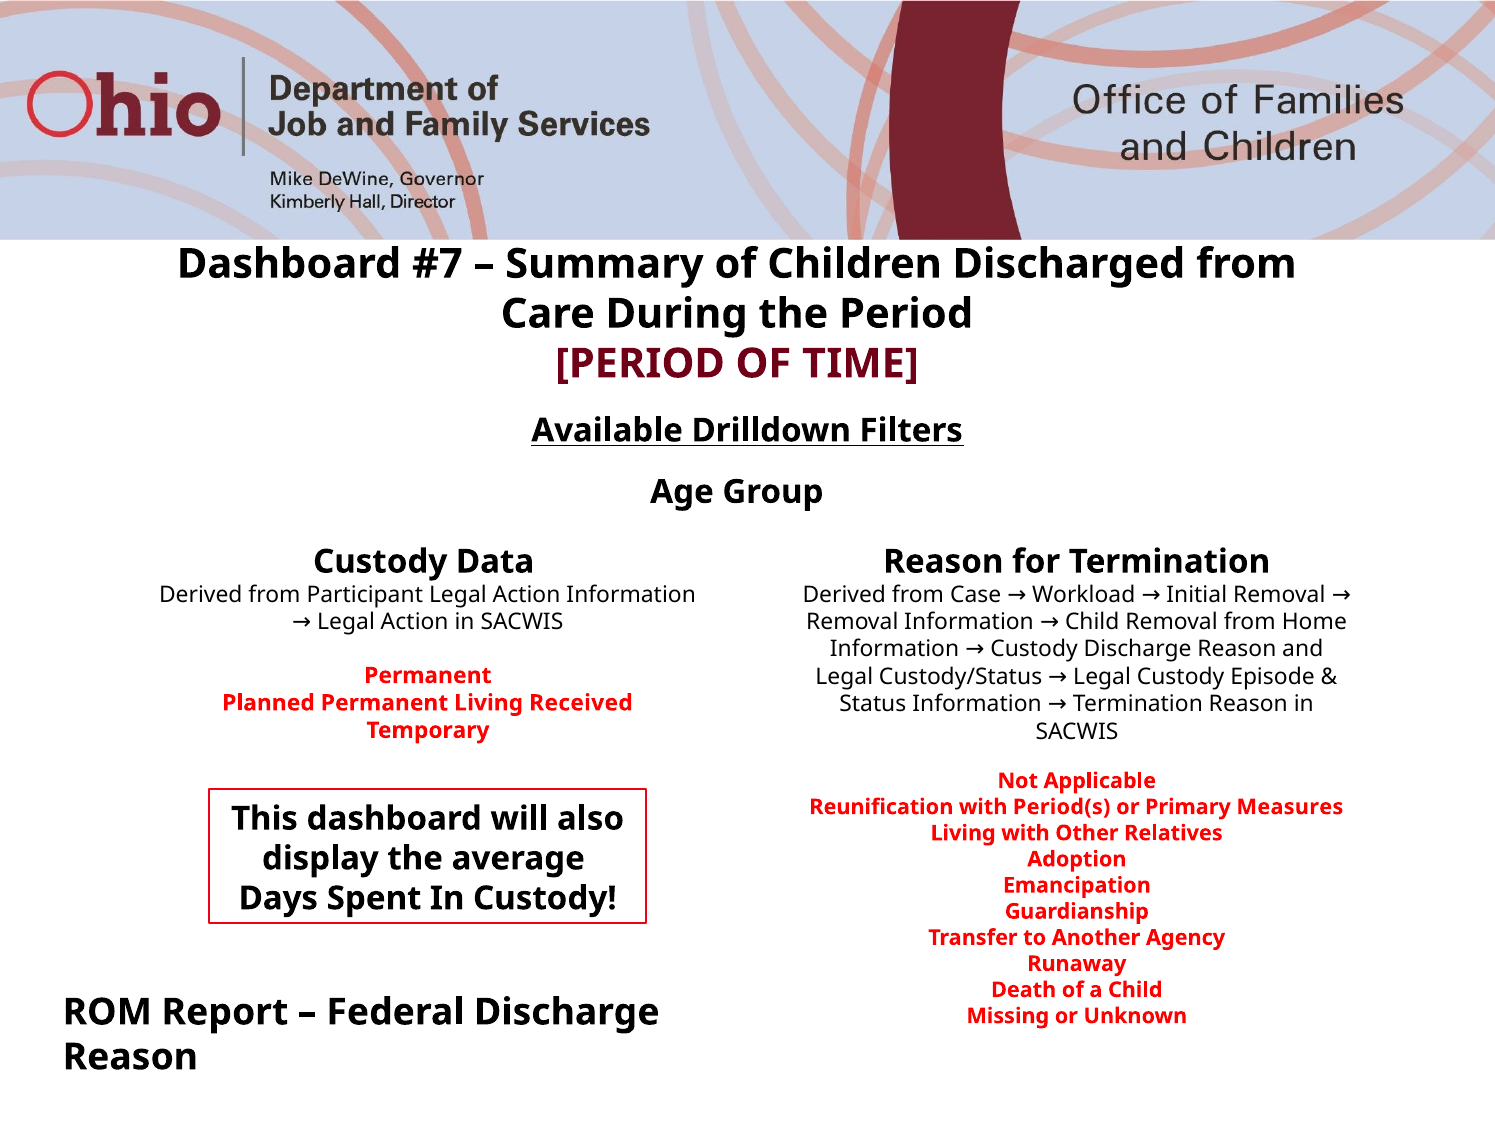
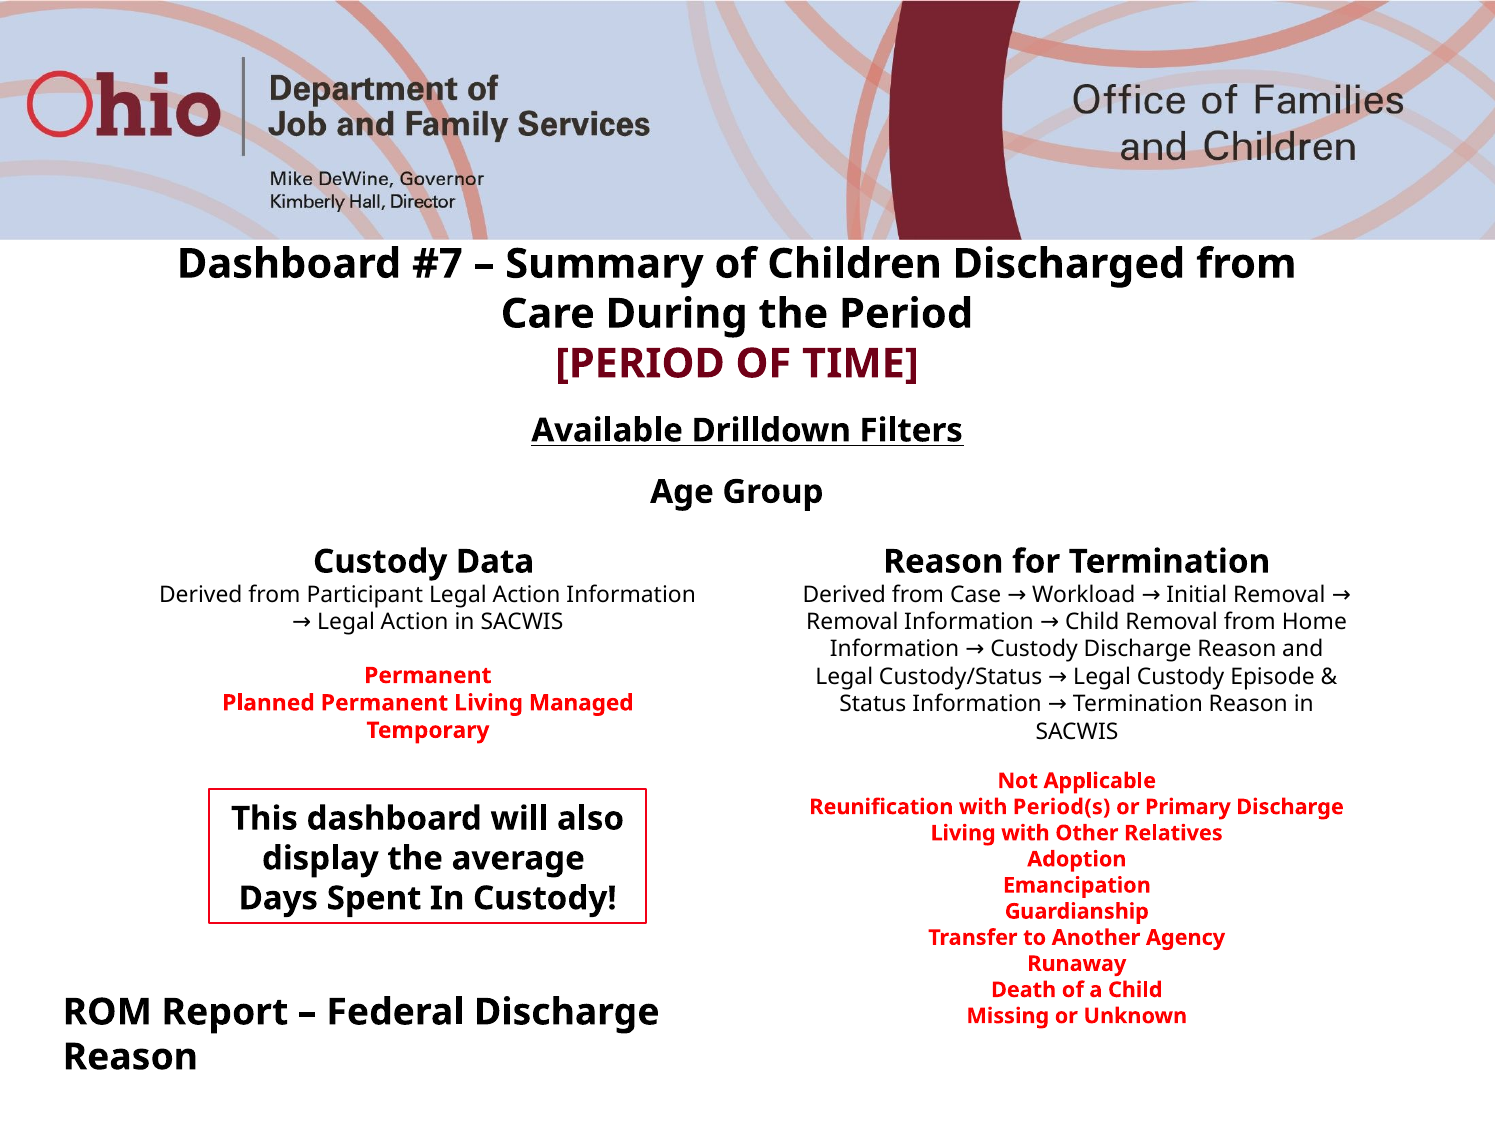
Received: Received -> Managed (581, 703)
Primary Measures: Measures -> Discharge (1290, 807)
